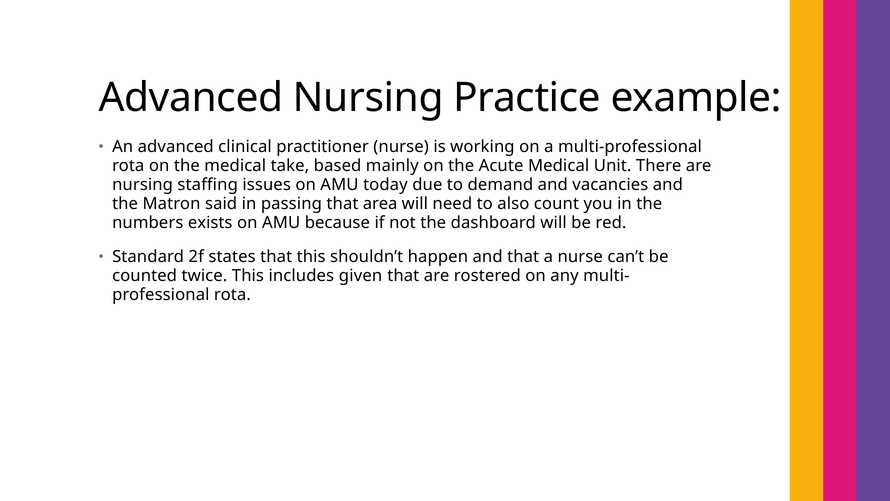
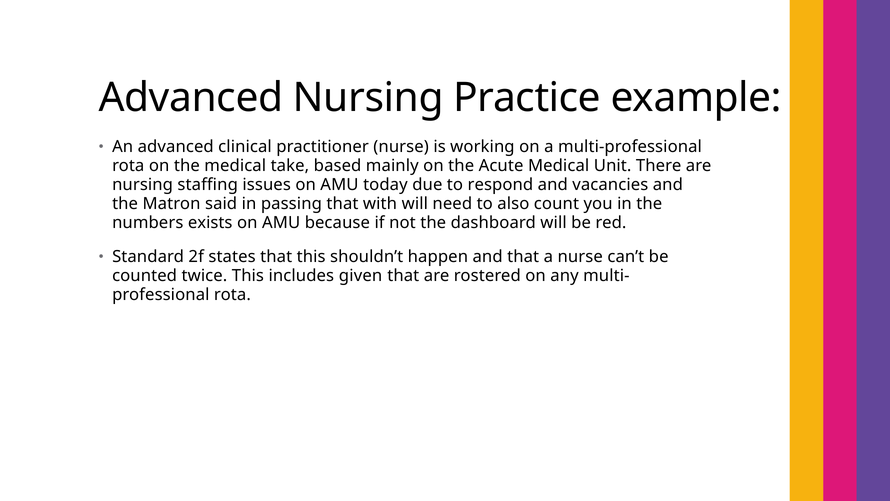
demand: demand -> respond (500, 185)
area: area -> with (380, 204)
